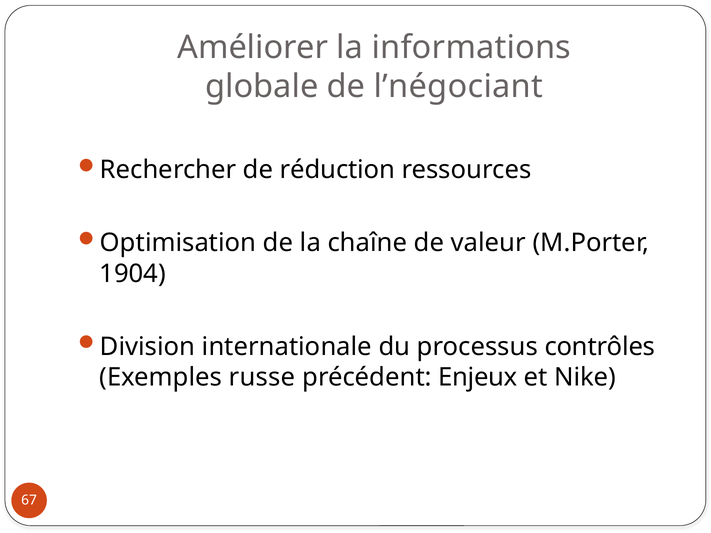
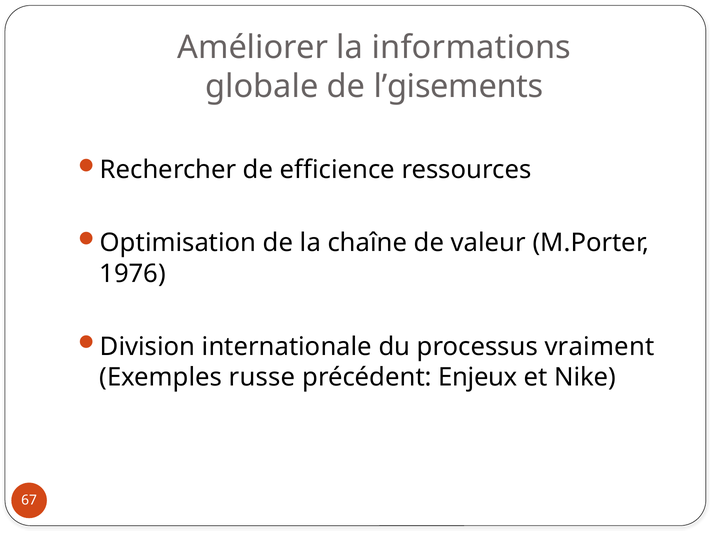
l’négociant: l’négociant -> l’gisements (459, 87)
réduction: réduction -> efficience (337, 170)
1904: 1904 -> 1976 (133, 274)
contrôles: contrôles -> vraiment (600, 347)
